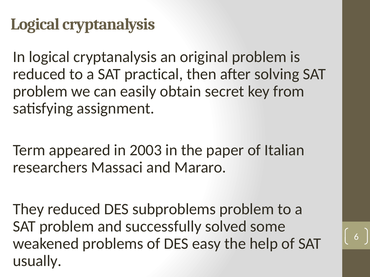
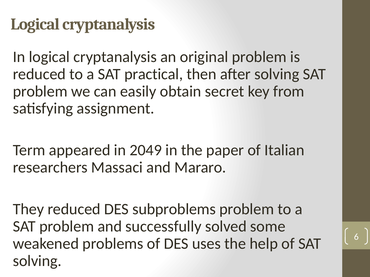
2003: 2003 -> 2049 (146, 151)
easy: easy -> uses (206, 244)
usually: usually -> solving (37, 261)
